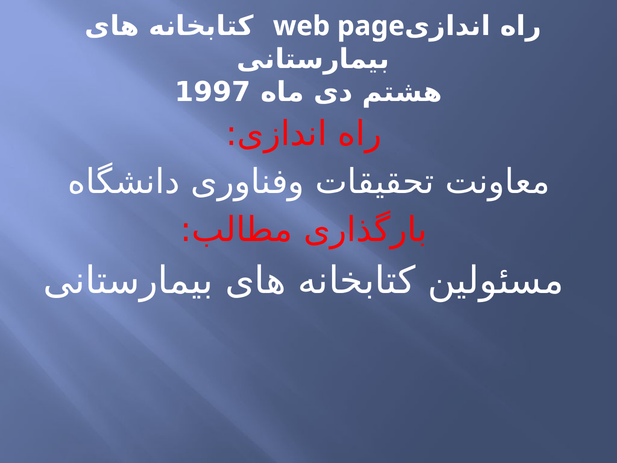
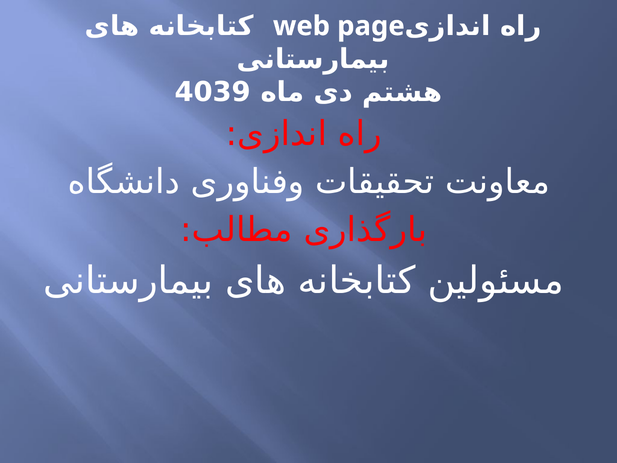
1997: 1997 -> 4039 (213, 92)
